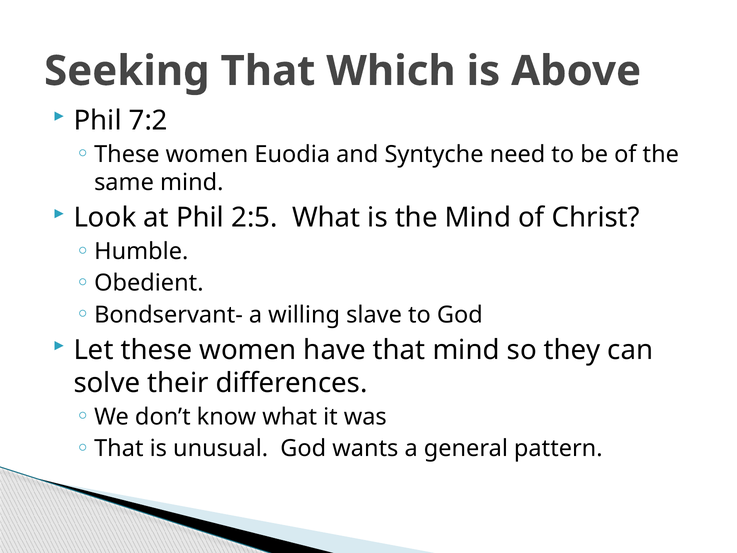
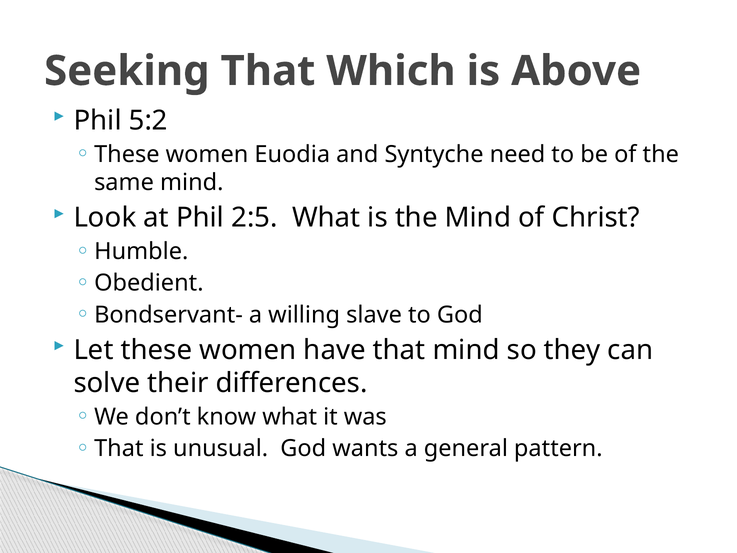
7:2: 7:2 -> 5:2 (148, 120)
